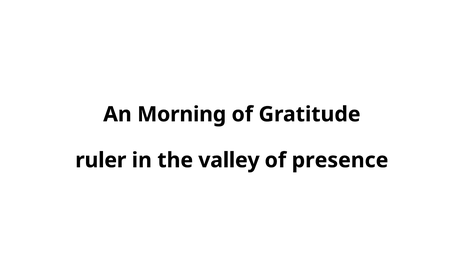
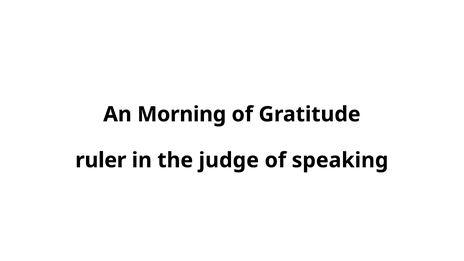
valley: valley -> judge (229, 160)
presence: presence -> speaking (340, 160)
